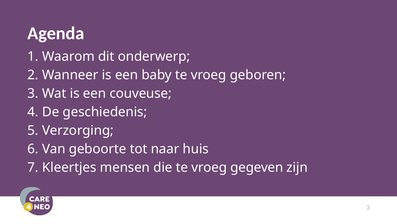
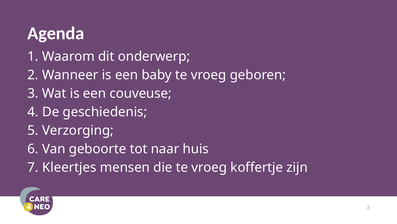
gegeven: gegeven -> koffertje (257, 167)
